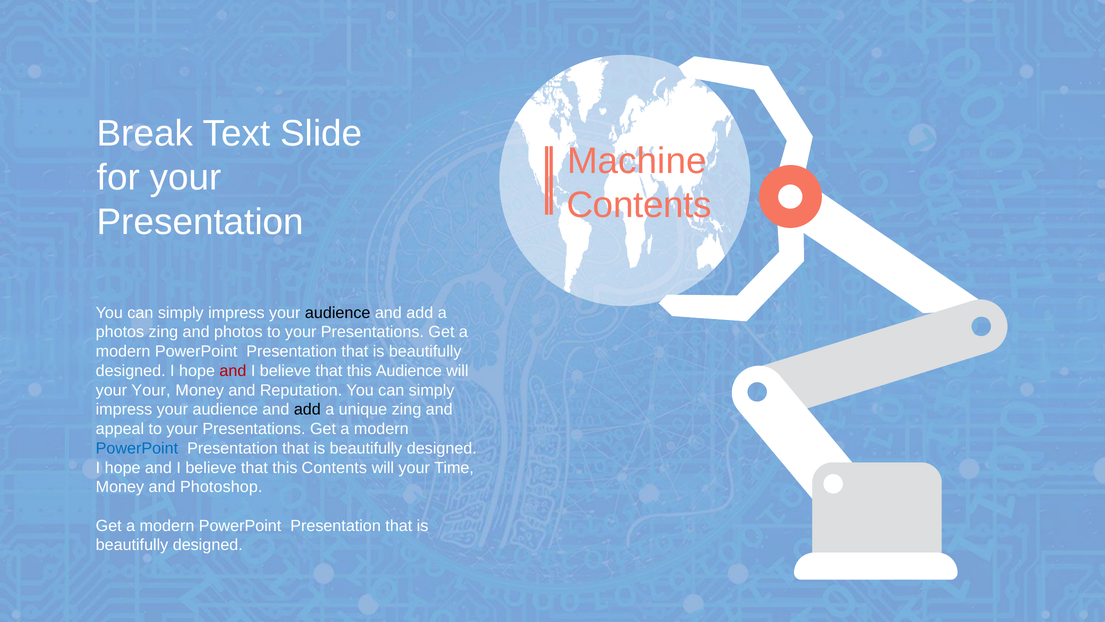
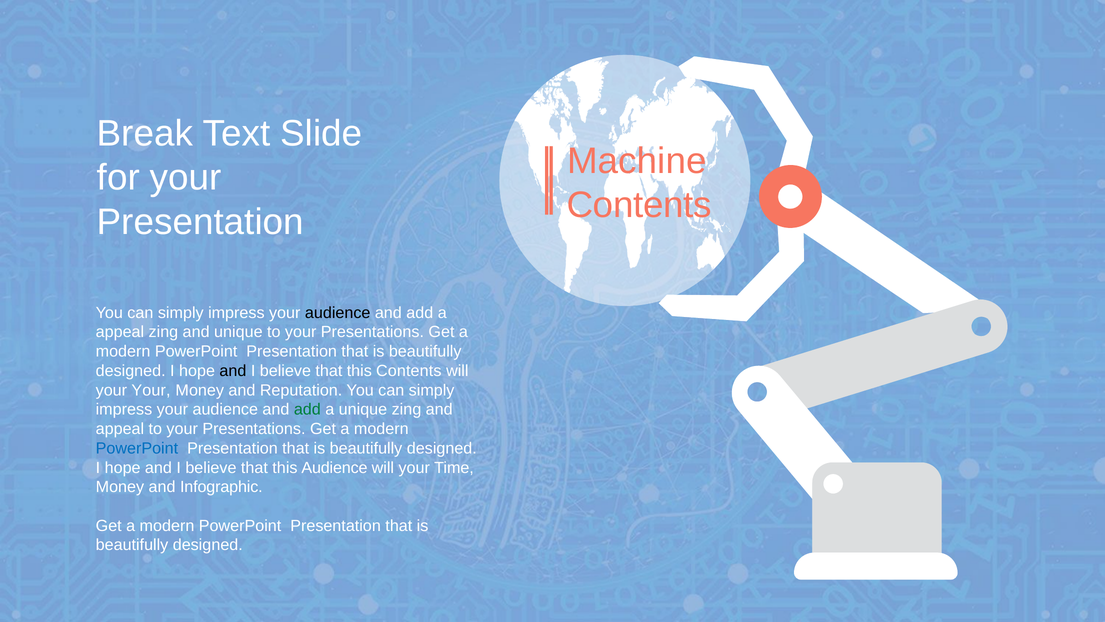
photos: photos -> appeal (120, 332)
and photos: photos -> unique (238, 332)
and colour: red -> black (233, 371)
this Audience: Audience -> Contents (409, 371)
add colour: black -> green (307, 409)
this Contents: Contents -> Audience (334, 467)
Photoshop: Photoshop -> Infographic (221, 487)
